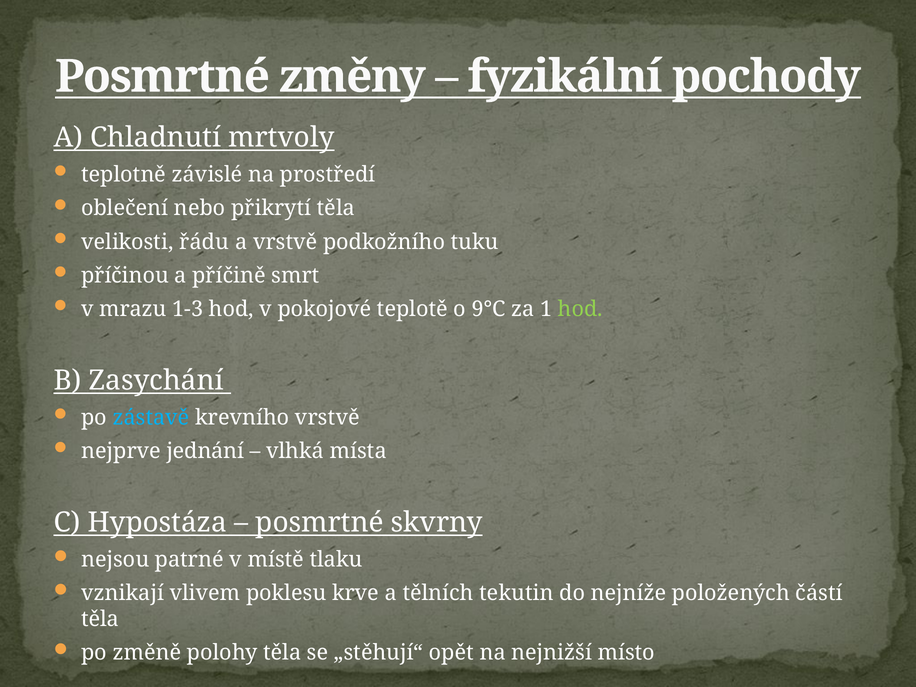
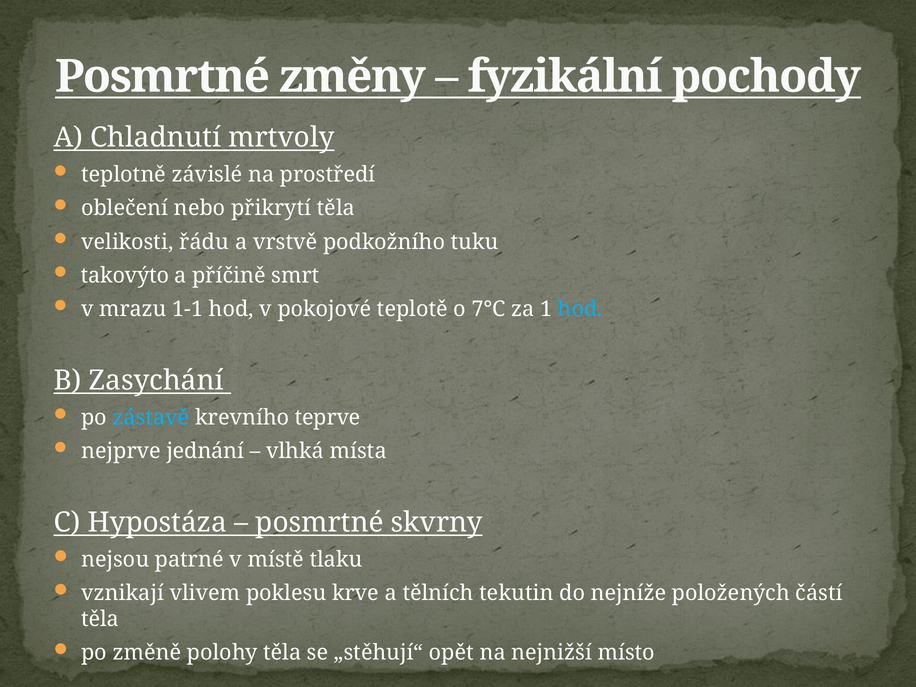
příčinou: příčinou -> takovýto (125, 276)
1-3: 1-3 -> 1-1 (188, 309)
9°C: 9°C -> 7°C (489, 309)
hod colour: light green -> light blue (580, 309)
krevního vrstvě: vrstvě -> teprve (328, 418)
